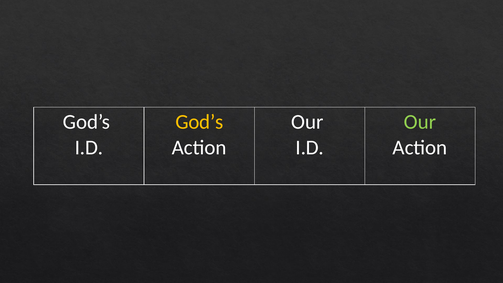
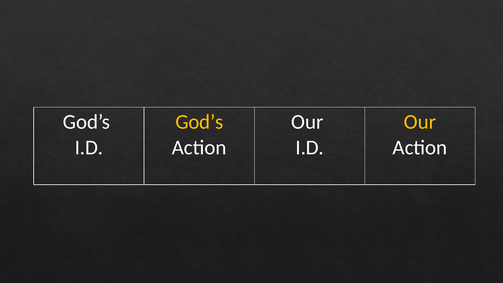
Our colour: light green -> yellow (420, 122)
